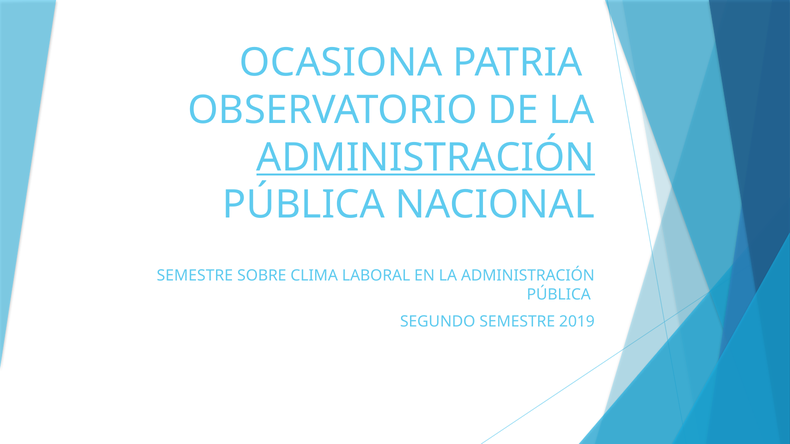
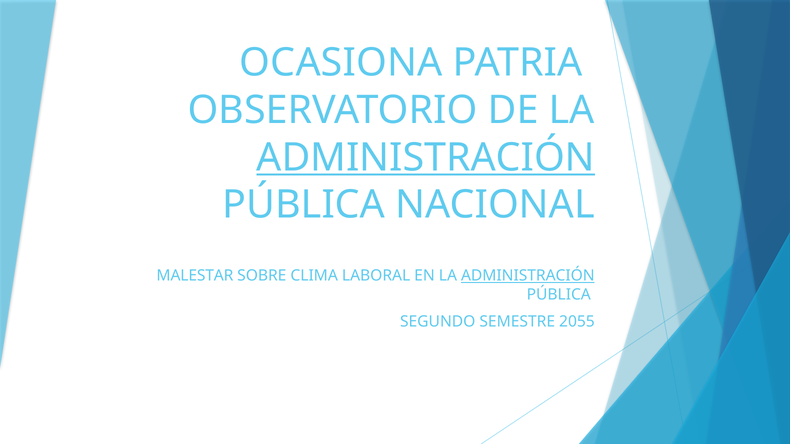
SEMESTRE: SEMESTRE -> MALESTAR (195, 276)
ADMINISTRACIÓN underline: none -> present (528, 276)
2019: 2019 -> 2055 (577, 322)
